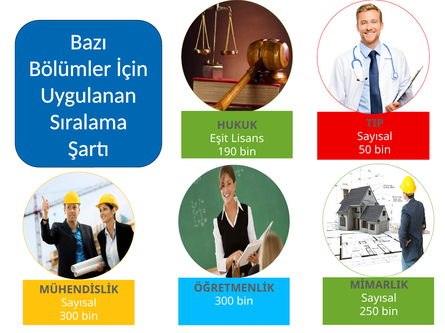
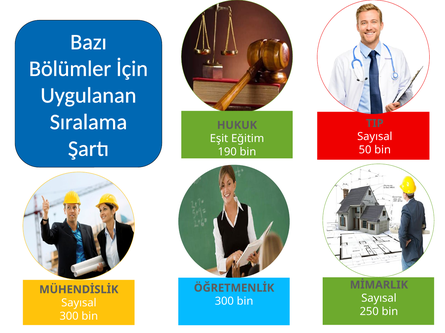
Lisans: Lisans -> Eğitim (248, 139)
